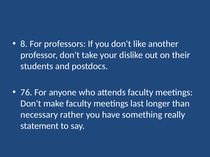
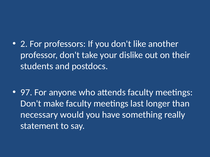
8: 8 -> 2 (24, 44)
76: 76 -> 97 (26, 93)
rather: rather -> would (72, 115)
